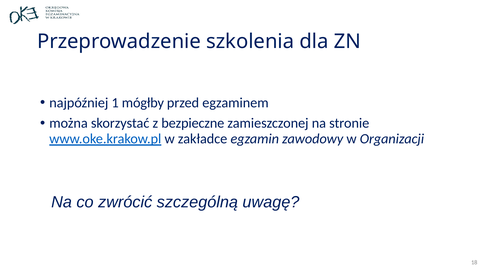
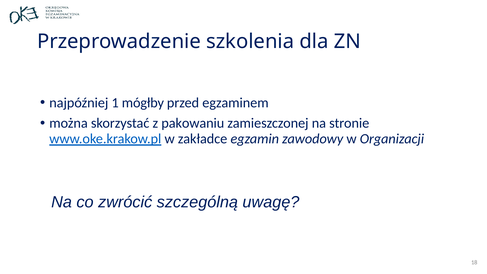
bezpieczne: bezpieczne -> pakowaniu (193, 123)
